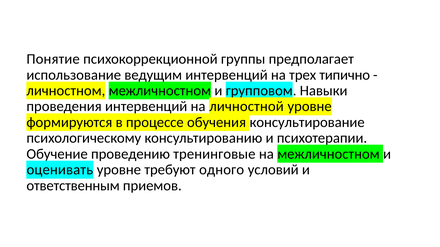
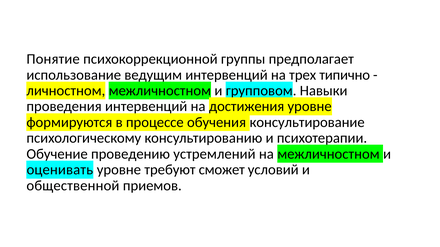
личностной: личностной -> достижения (247, 107)
тренинговые: тренинговые -> устремлений (214, 154)
одного: одного -> сможет (222, 170)
ответственным: ответственным -> общественной (73, 186)
